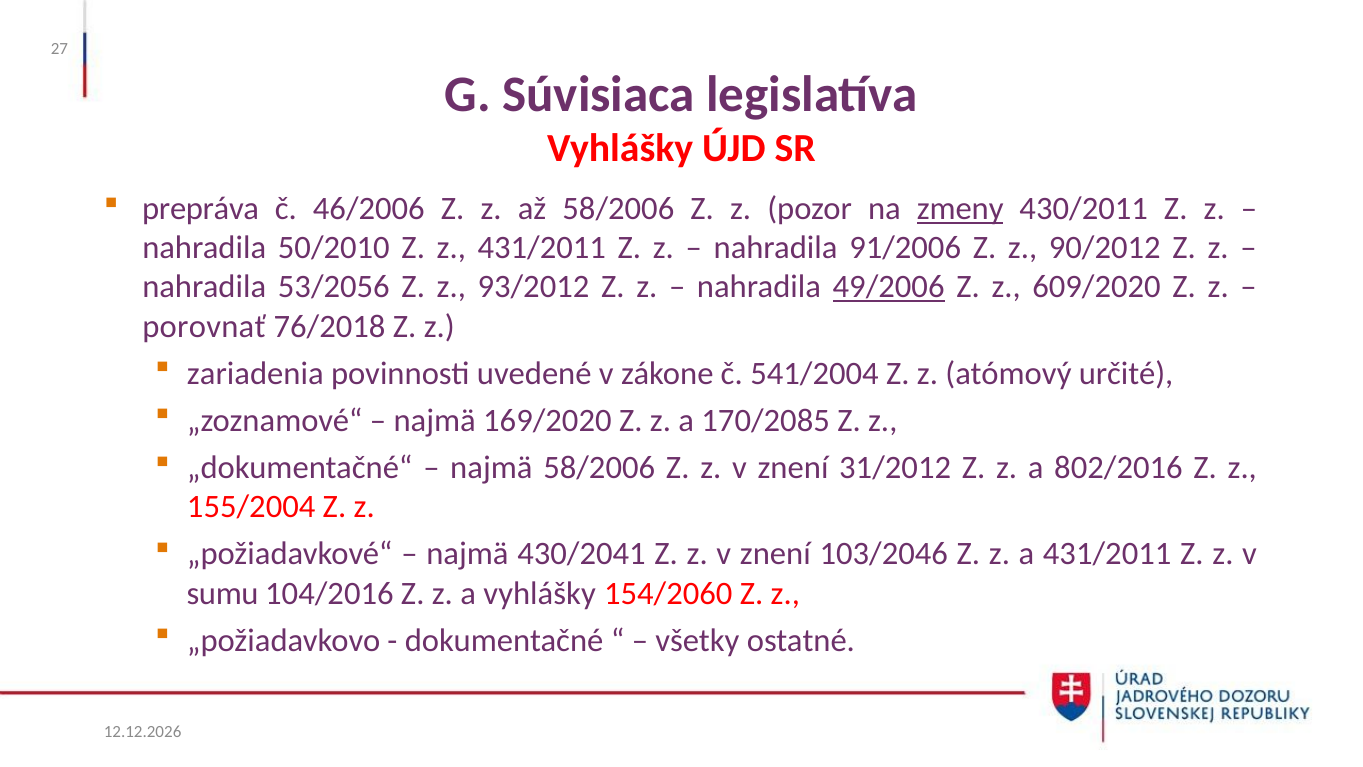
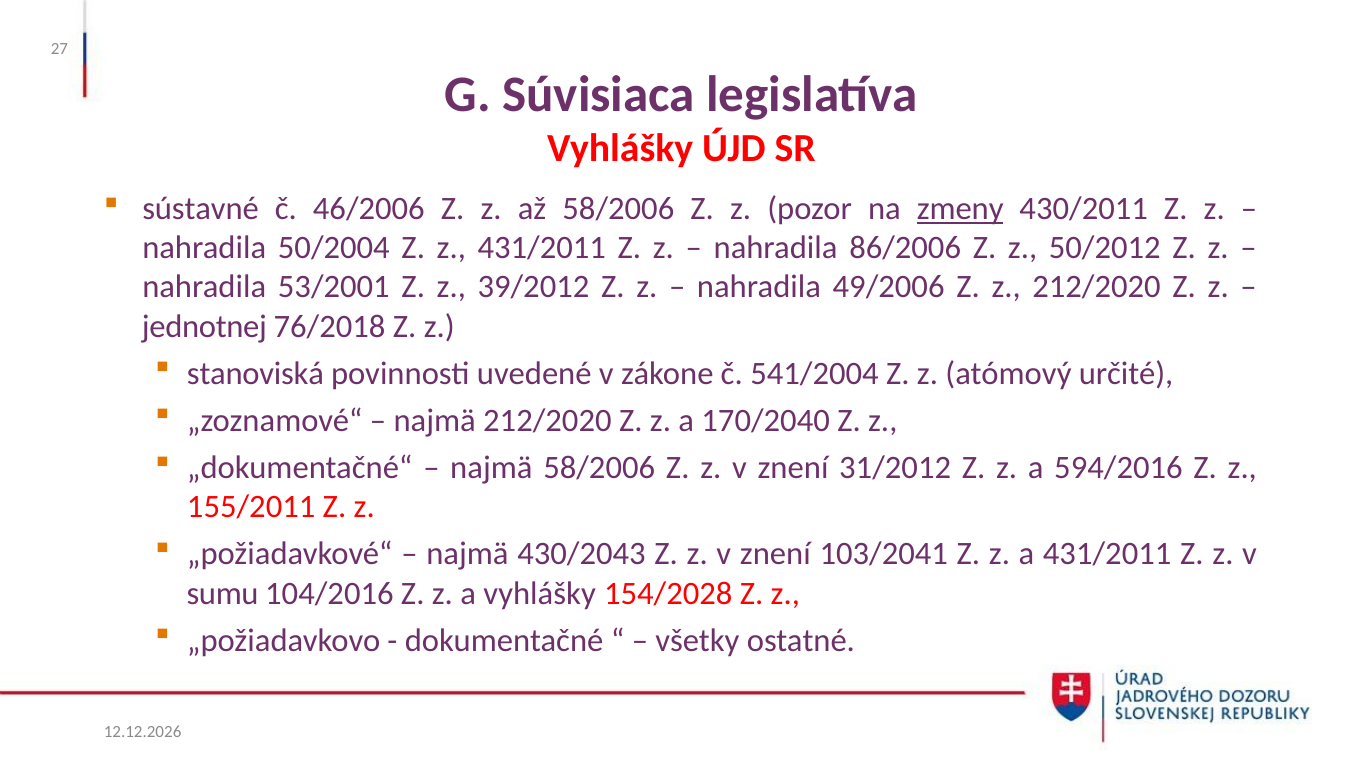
prepráva: prepráva -> sústavné (201, 209)
50/2010: 50/2010 -> 50/2004 (334, 248)
91/2006: 91/2006 -> 86/2006 (905, 248)
90/2012: 90/2012 -> 50/2012 (1105, 248)
53/2056: 53/2056 -> 53/2001 (334, 287)
93/2012: 93/2012 -> 39/2012 (533, 287)
49/2006 underline: present -> none (889, 287)
z 609/2020: 609/2020 -> 212/2020 (1096, 287)
porovnať: porovnať -> jednotnej (204, 326)
zariadenia: zariadenia -> stanoviská (255, 373)
najmä 169/2020: 169/2020 -> 212/2020 (547, 420)
170/2085: 170/2085 -> 170/2040 (766, 420)
802/2016: 802/2016 -> 594/2016 (1118, 468)
155/2004: 155/2004 -> 155/2011 (251, 507)
430/2041: 430/2041 -> 430/2043 (582, 554)
103/2046: 103/2046 -> 103/2041 (884, 554)
154/2060: 154/2060 -> 154/2028 (668, 593)
